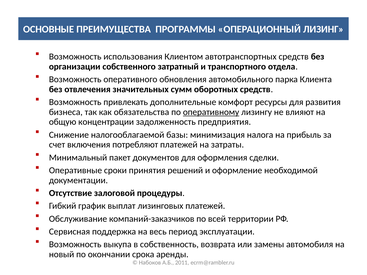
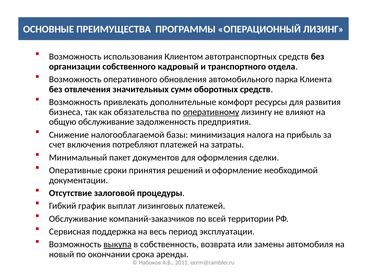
затратный: затратный -> кадровый (178, 67)
общую концентрации: концентрации -> обслуживание (106, 122)
выкупа underline: none -> present (117, 245)
